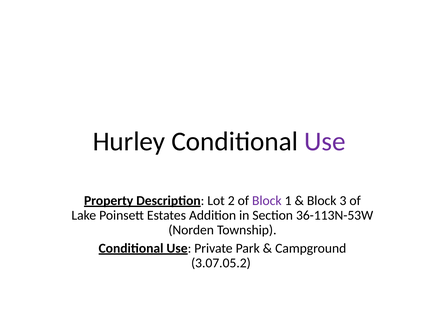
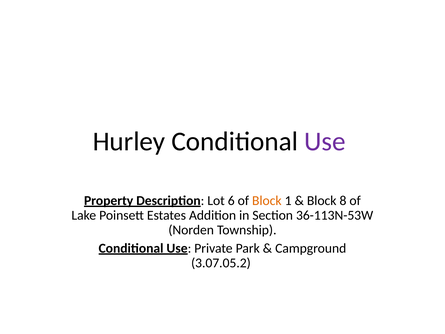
2: 2 -> 6 (231, 200)
Block colour: purple -> orange (267, 200)
3: 3 -> 8 (343, 200)
